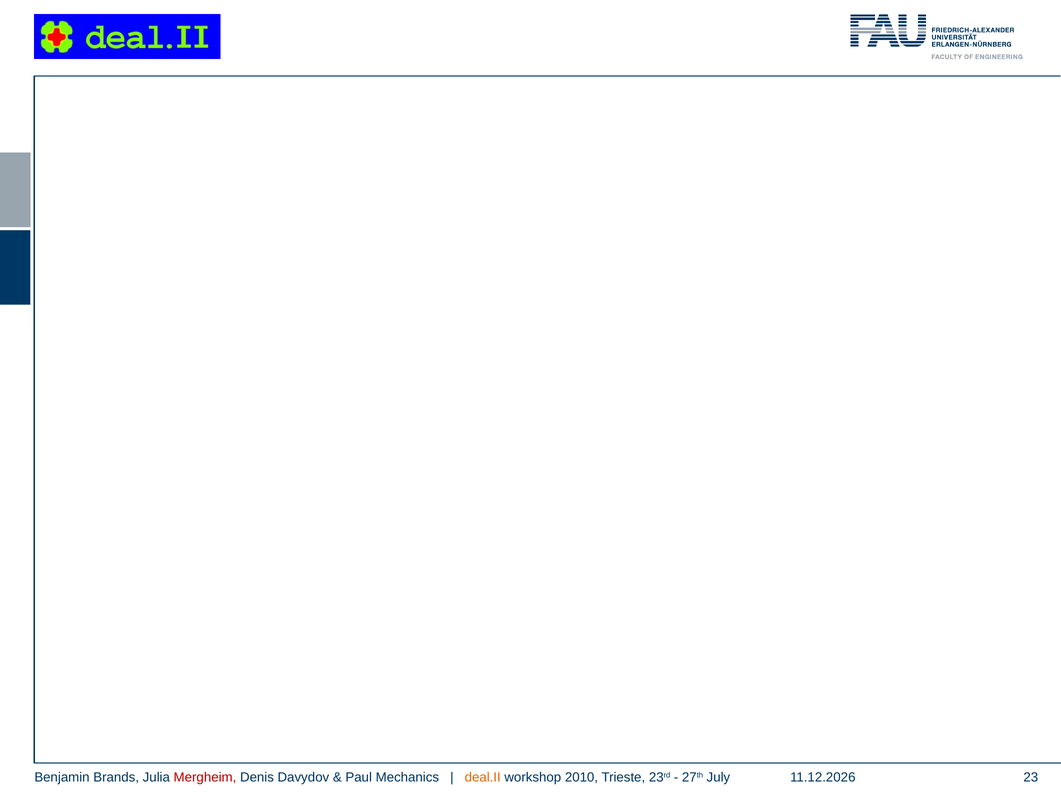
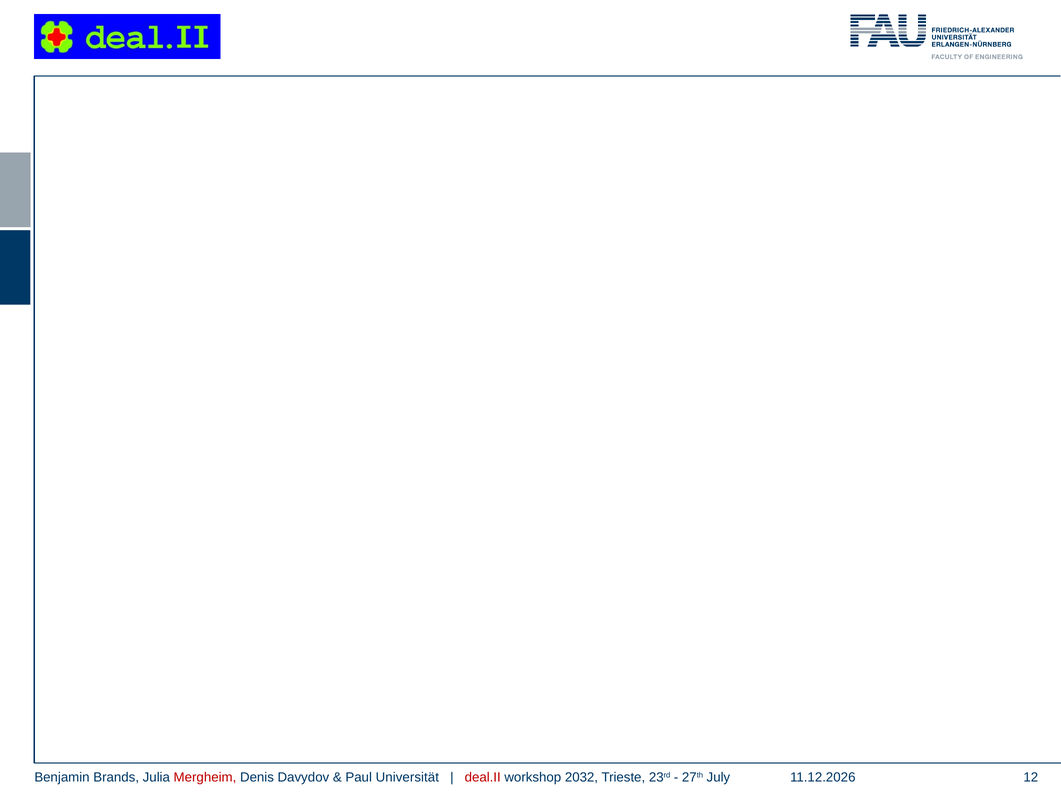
Mechanics: Mechanics -> Universität (407, 778)
deal.II colour: orange -> red (483, 778)
2010: 2010 -> 2032 (581, 778)
23: 23 -> 12 (1031, 778)
